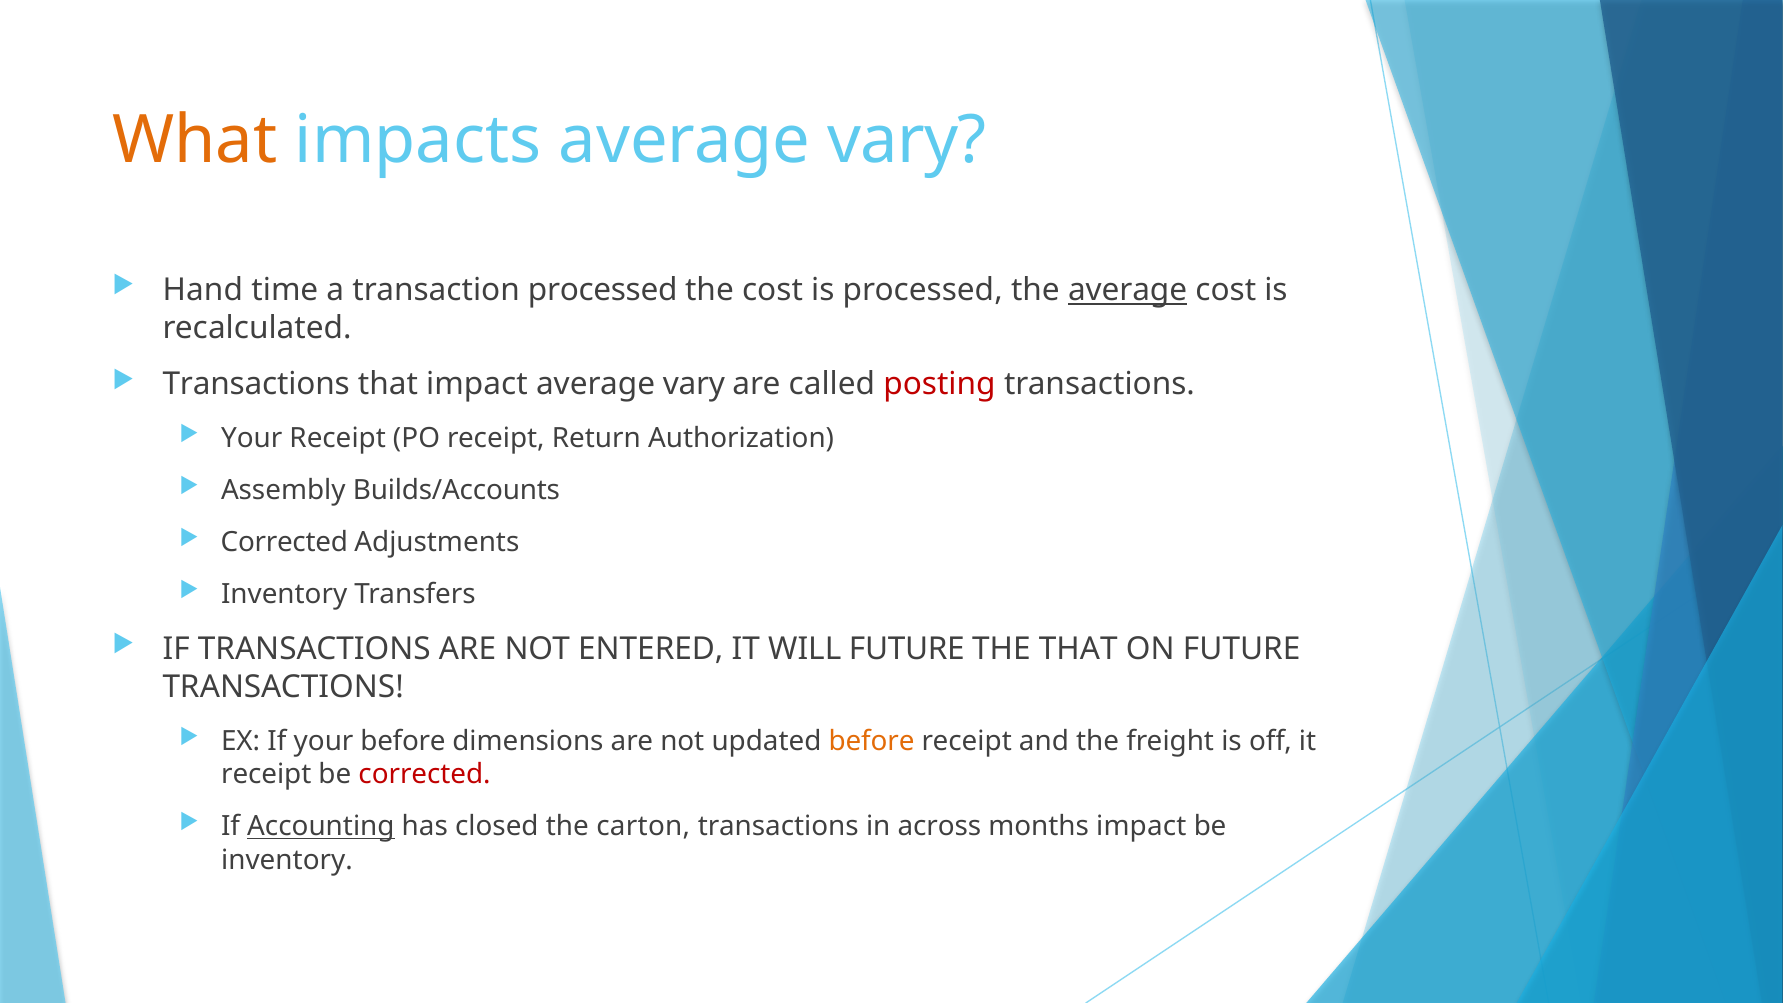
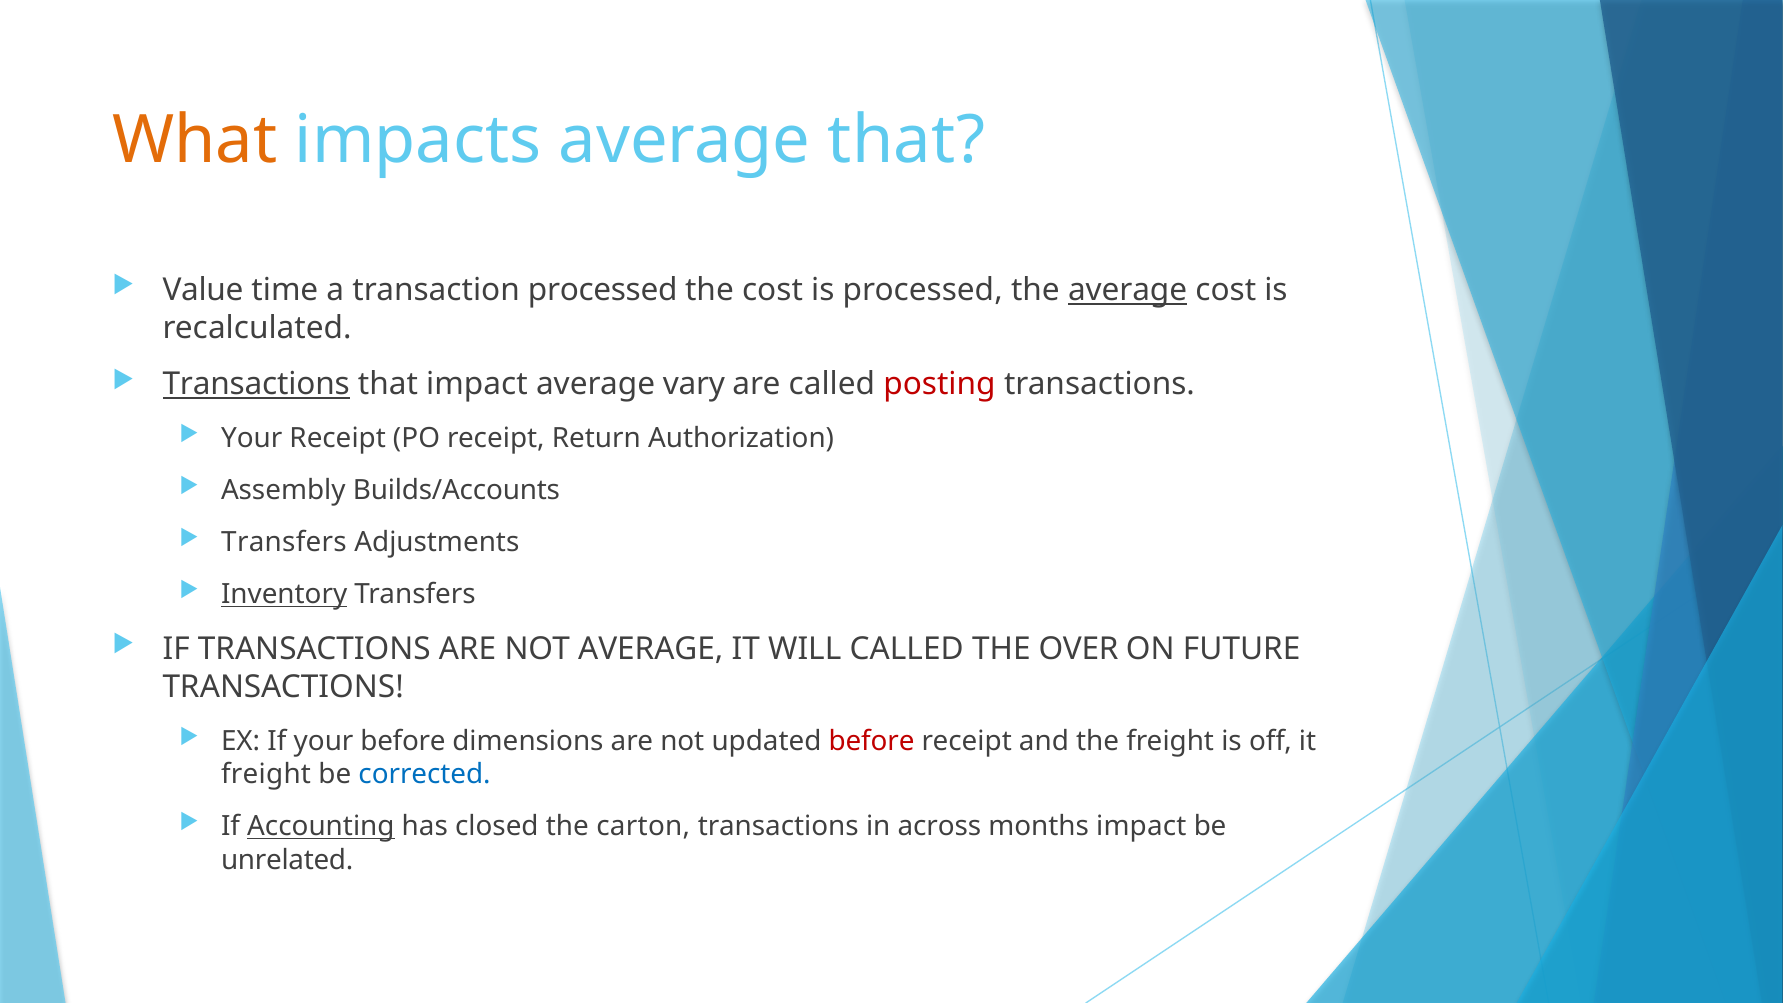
impacts average vary: vary -> that (907, 141)
Hand: Hand -> Value (203, 290)
Transactions underline: none -> present (256, 384)
Corrected: Corrected -> Transfers (284, 542)
Inventory underline: none -> present (284, 595)
NOT ENTERED: ENTERED -> AVERAGE (651, 649)
WILL FUTURE: FUTURE -> CALLED (907, 649)
THE THAT: THAT -> OVER (1078, 649)
before colour: orange -> red (872, 741)
receipt: receipt -> freight (266, 774)
corrected colour: red -> blue (425, 774)
inventory: inventory -> unrelated (287, 860)
